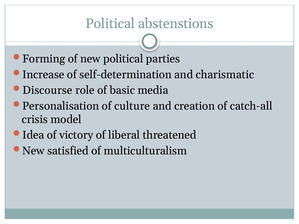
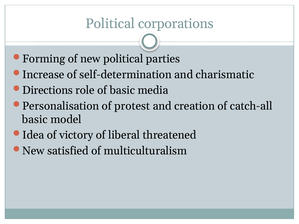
abstenstions: abstenstions -> corporations (176, 24)
Discourse: Discourse -> Directions (48, 90)
culture: culture -> protest (132, 106)
crisis: crisis -> basic (35, 120)
